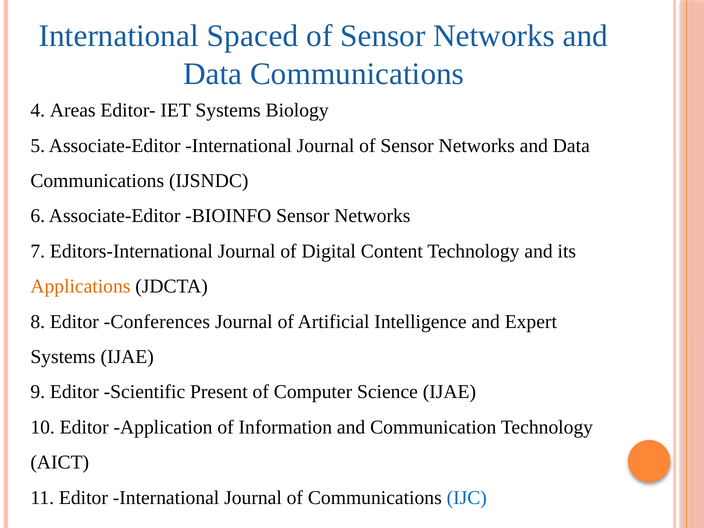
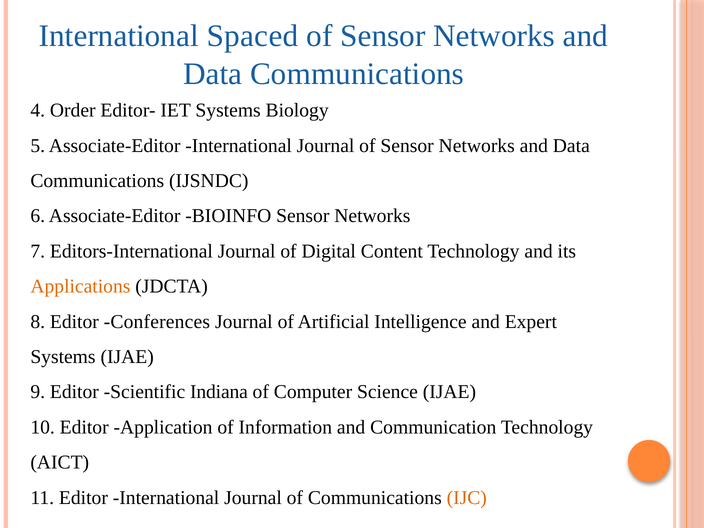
Areas: Areas -> Order (73, 110)
Present: Present -> Indiana (219, 392)
IJC colour: blue -> orange (467, 498)
